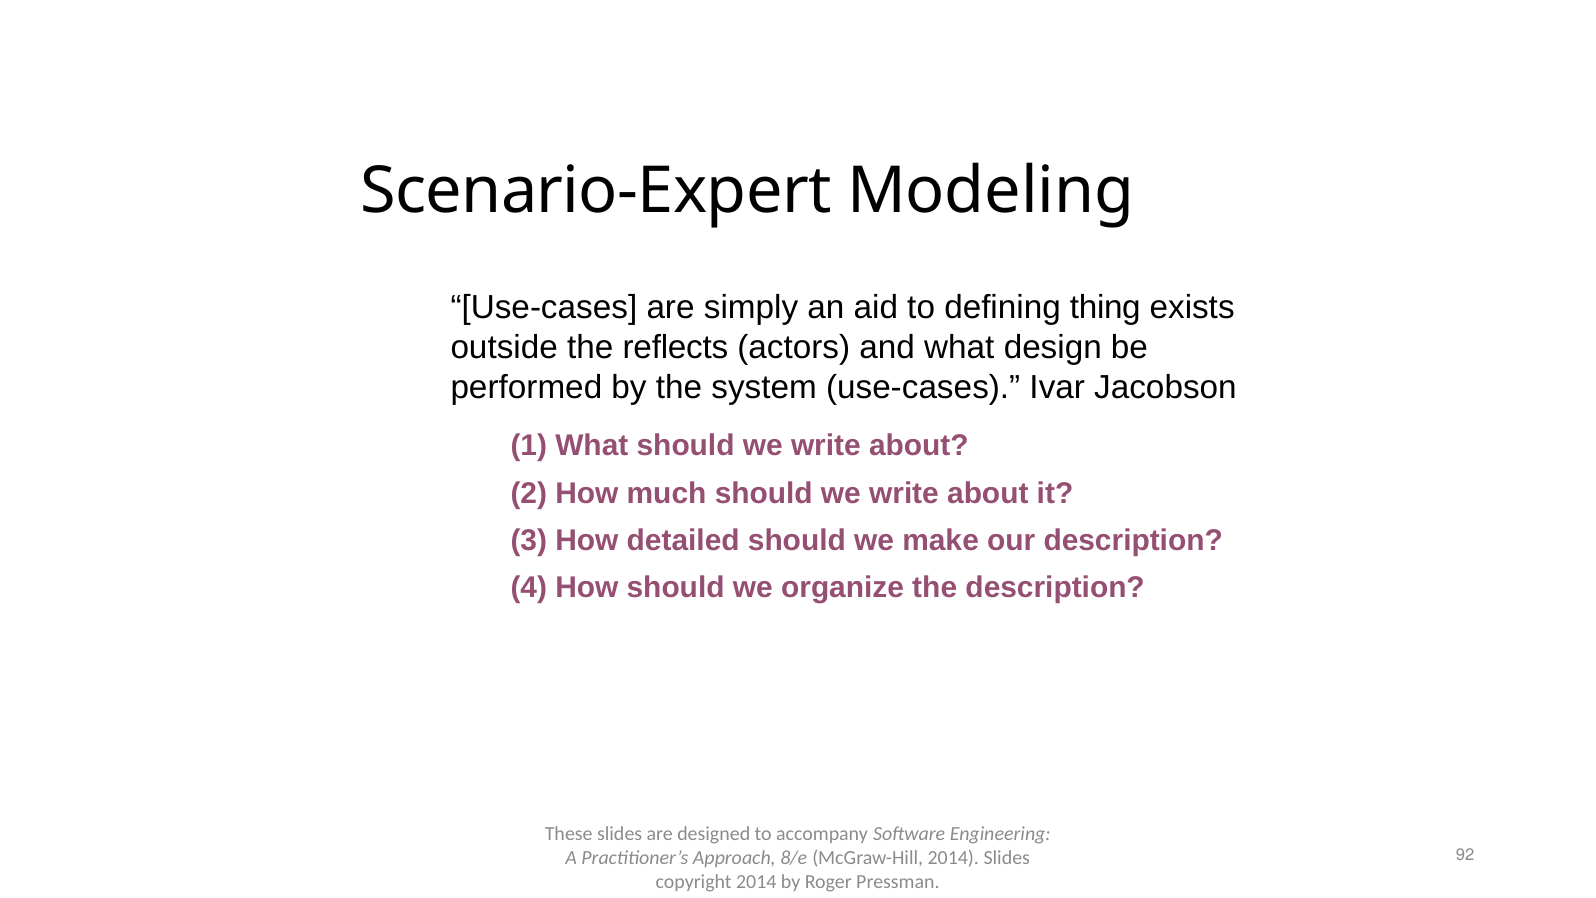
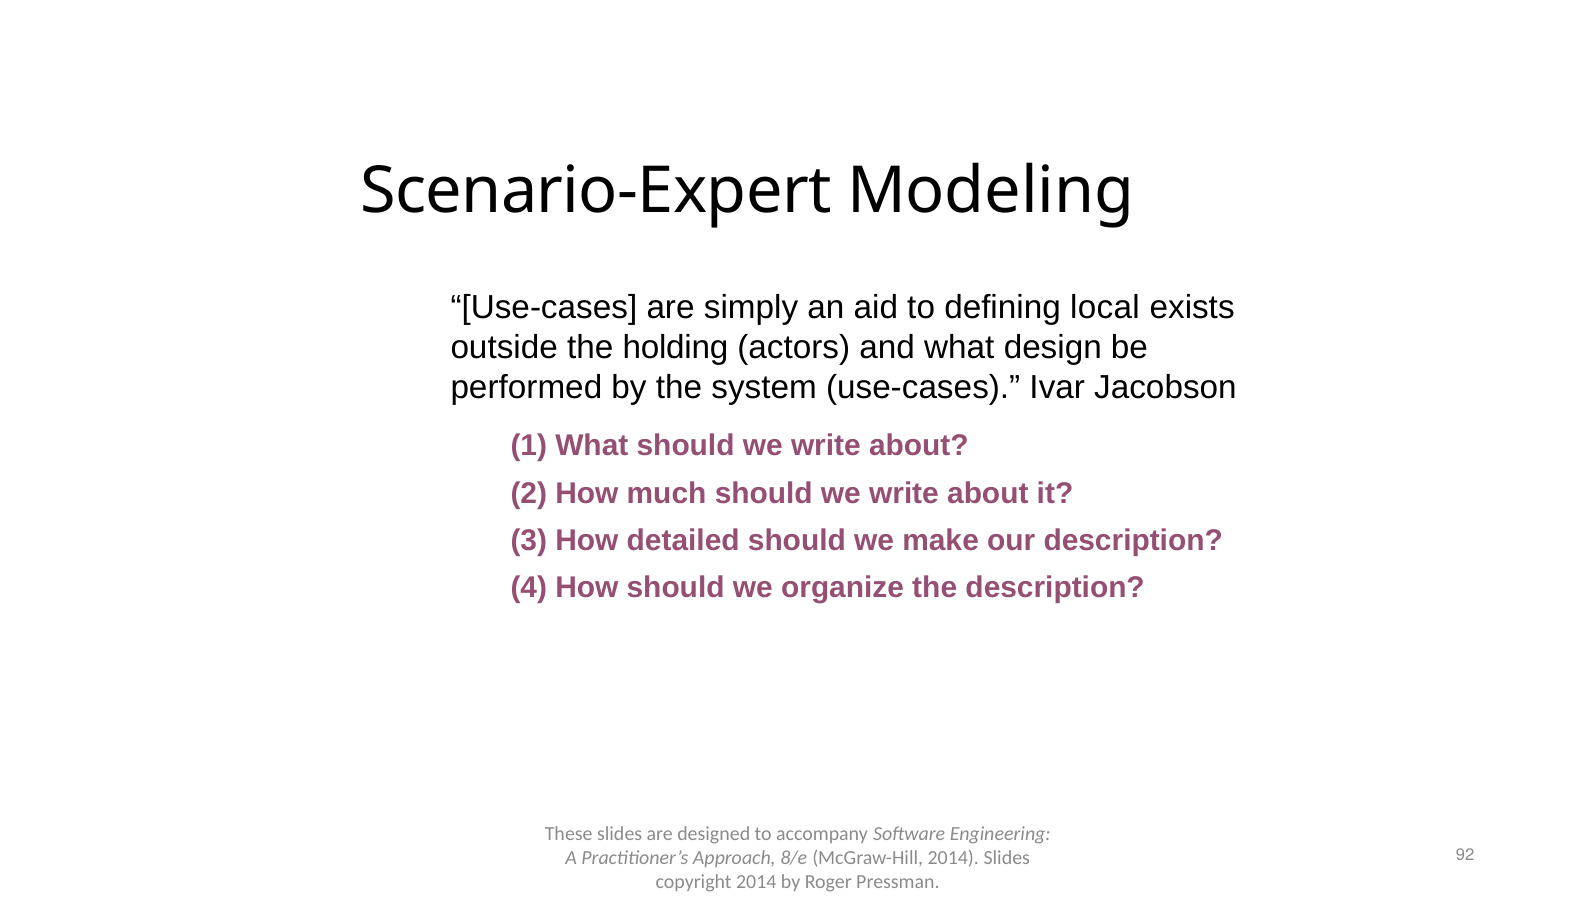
thing: thing -> local (1105, 307)
reflects: reflects -> holding (675, 347)
